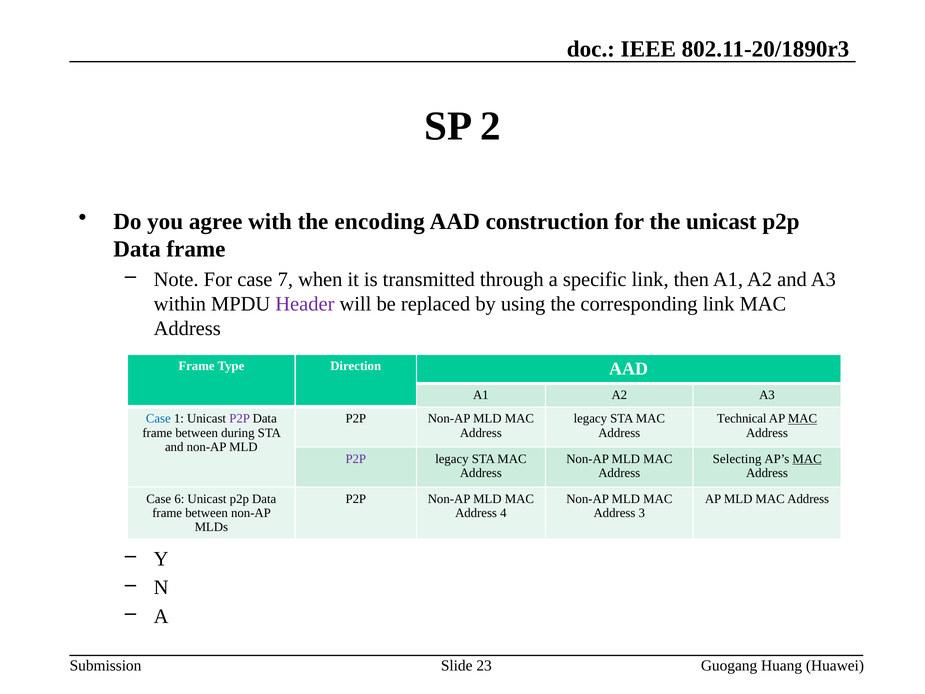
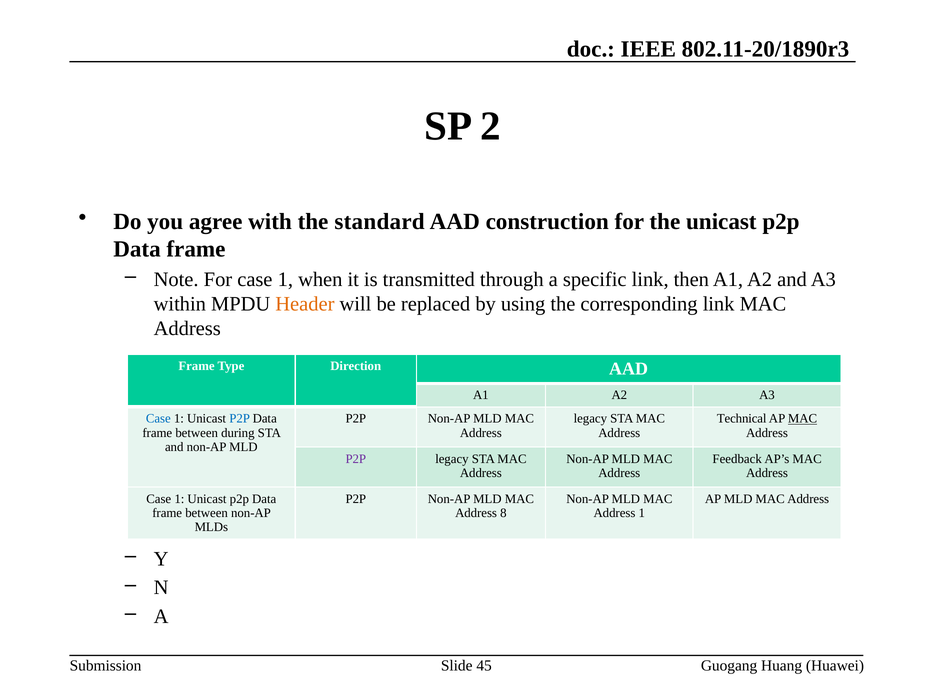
encoding: encoding -> standard (380, 221)
For case 7: 7 -> 1 (285, 279)
Header colour: purple -> orange (305, 304)
P2P colour: purple -> blue (240, 419)
Selecting: Selecting -> Feedback (737, 459)
MAC underline: present -> none (807, 459)
6: 6 -> 1 (179, 499)
4: 4 -> 8 (503, 513)
Address 3: 3 -> 1 (642, 513)
23: 23 -> 45 (484, 665)
